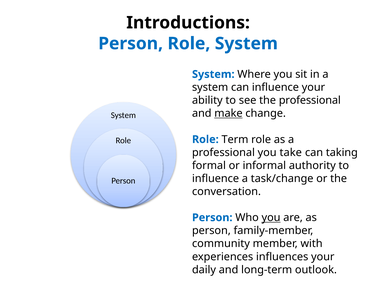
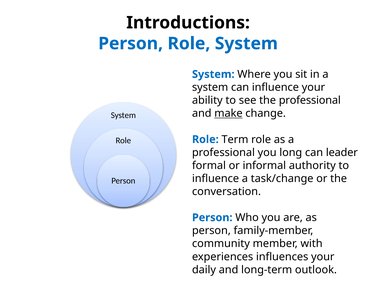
take: take -> long (291, 153)
taking: taking -> leader (342, 153)
you underline: present -> none (271, 218)
